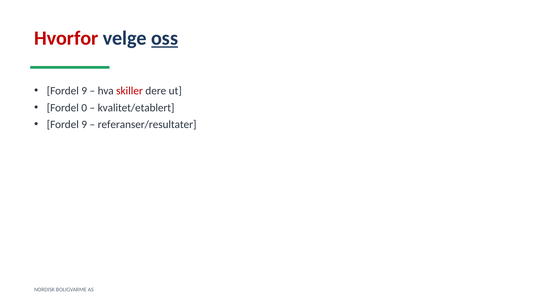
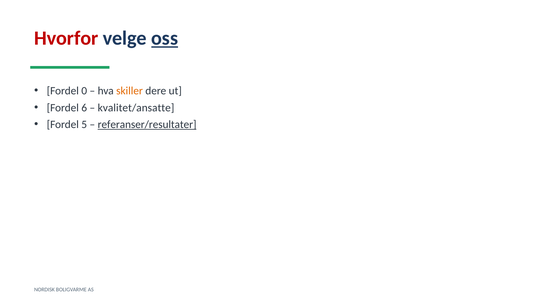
9: 9 -> 0 (84, 91)
skiller colour: red -> orange (130, 91)
0: 0 -> 6 (84, 108)
kvalitet/etablert: kvalitet/etablert -> kvalitet/ansatte (136, 108)
9: 9 -> 5 (84, 125)
referanser/resultater underline: none -> present (147, 125)
